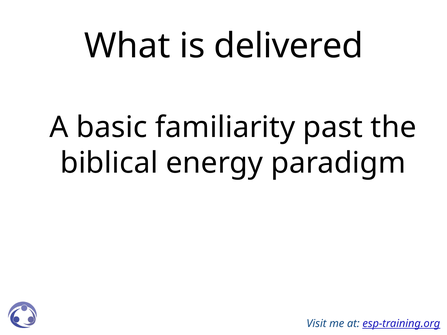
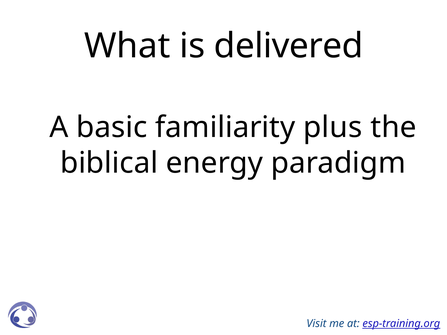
past: past -> plus (333, 127)
